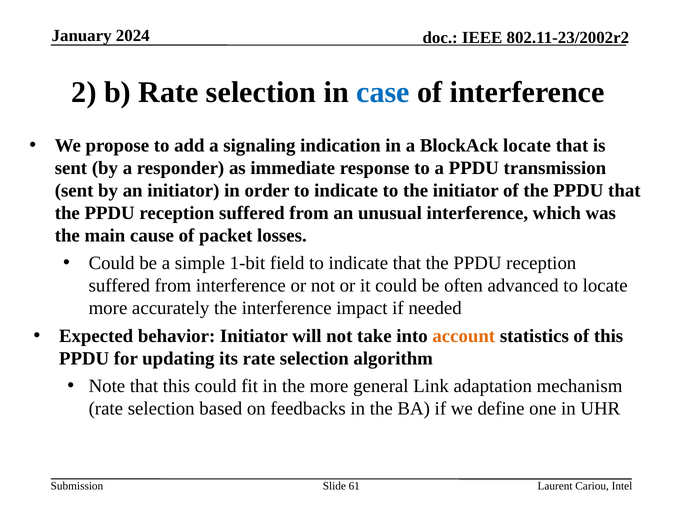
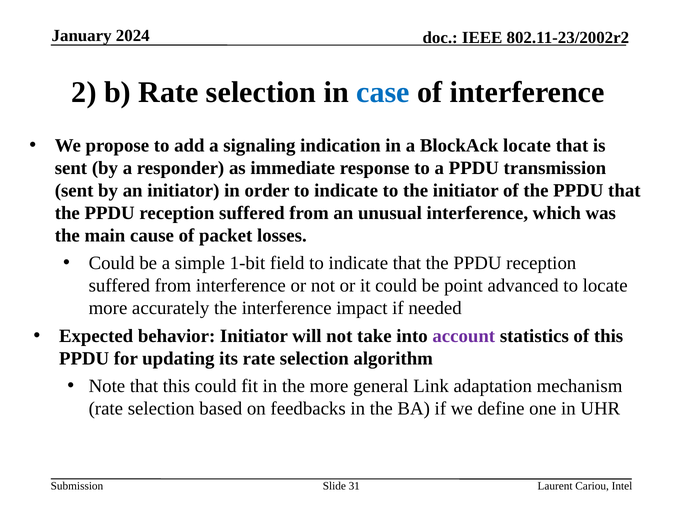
often: often -> point (463, 286)
account colour: orange -> purple (464, 337)
61: 61 -> 31 (354, 487)
